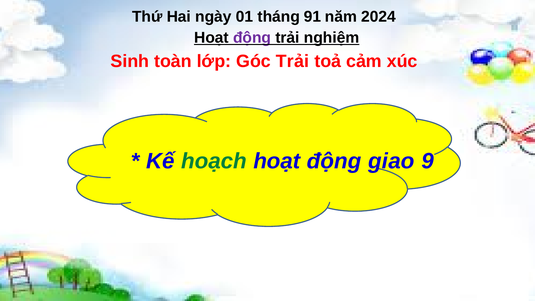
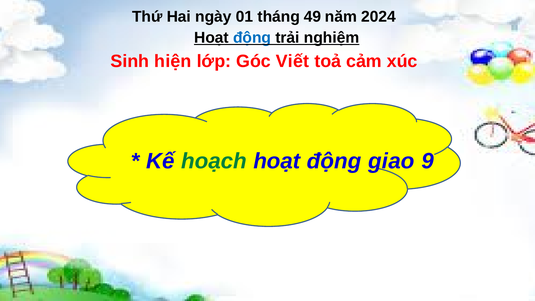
91: 91 -> 49 (313, 17)
động colour: purple -> blue (252, 38)
toàn: toàn -> hiện (173, 61)
Góc Trải: Trải -> Viết (293, 61)
